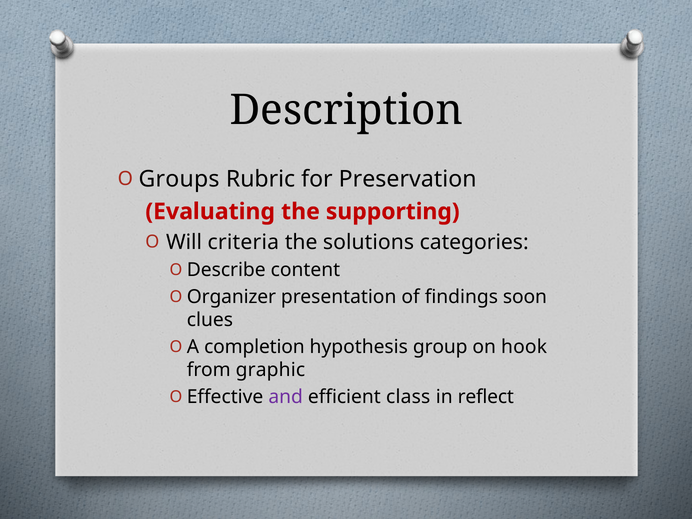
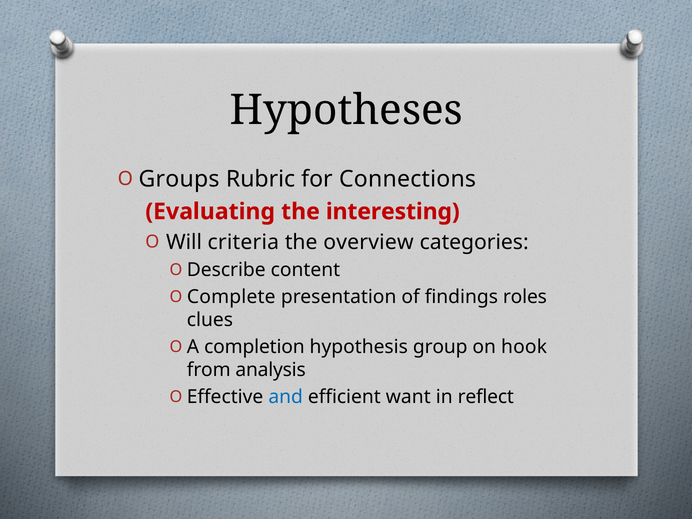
Description: Description -> Hypotheses (346, 110)
Preservation: Preservation -> Connections (408, 179)
supporting: supporting -> interesting (393, 212)
solutions: solutions -> overview (368, 242)
Organizer: Organizer -> Complete (231, 297)
soon: soon -> roles (525, 297)
graphic: graphic -> analysis (271, 370)
and colour: purple -> blue (286, 397)
class: class -> want (408, 397)
